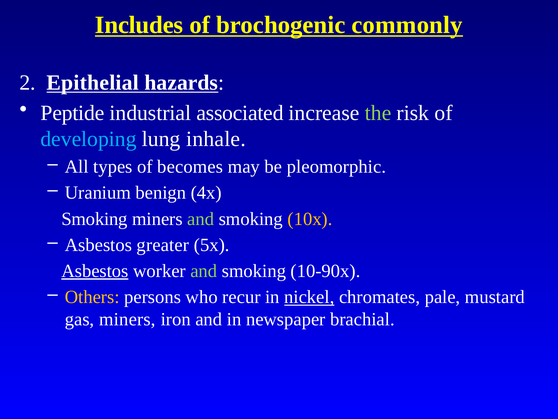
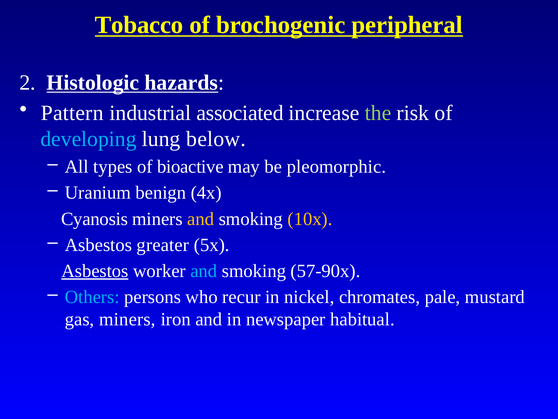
Includes: Includes -> Tobacco (139, 25)
commonly: commonly -> peripheral (407, 25)
Epithelial: Epithelial -> Histologic (93, 82)
Peptide: Peptide -> Pattern (72, 113)
inhale: inhale -> below (216, 139)
becomes: becomes -> bioactive (190, 167)
Smoking: Smoking -> Cyanosis (95, 219)
and colour: light green -> yellow (201, 219)
and colour: light green -> light blue (204, 271)
10-90x: 10-90x -> 57-90x (325, 271)
Others colour: yellow -> light blue (92, 297)
nickel underline: present -> none (309, 297)
brachial: brachial -> habitual (362, 319)
